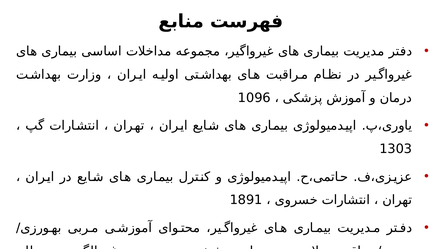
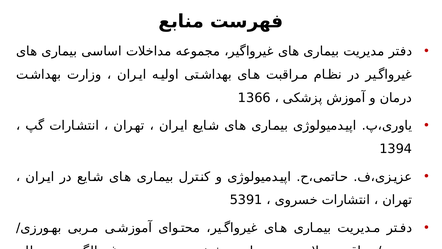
1096: 1096 -> 1366 (254, 98)
1303: 1303 -> 1394 (396, 149)
1891: 1891 -> 5391 (246, 200)
